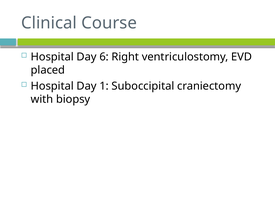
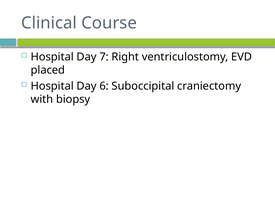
6: 6 -> 7 (104, 57)
1: 1 -> 6 (104, 86)
